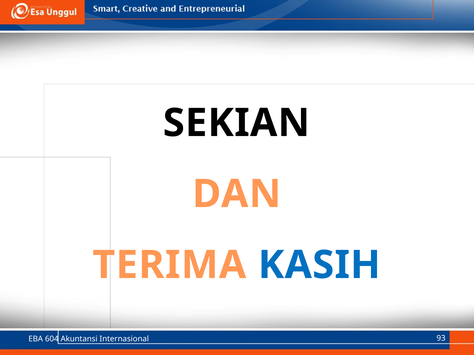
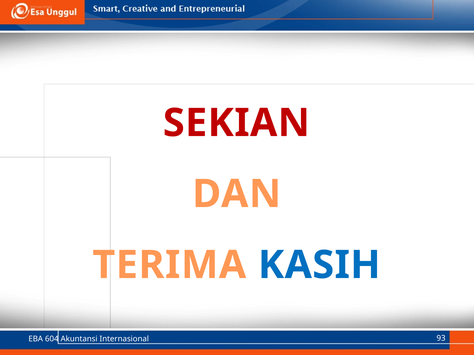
SEKIAN colour: black -> red (236, 123)
